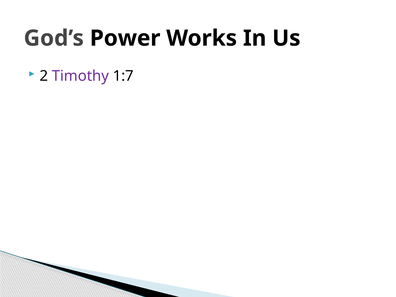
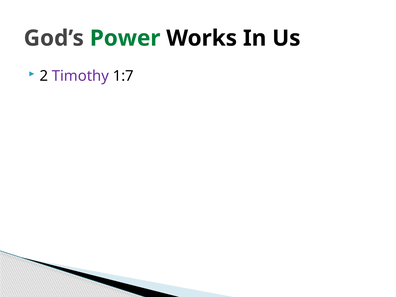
Power colour: black -> green (125, 38)
